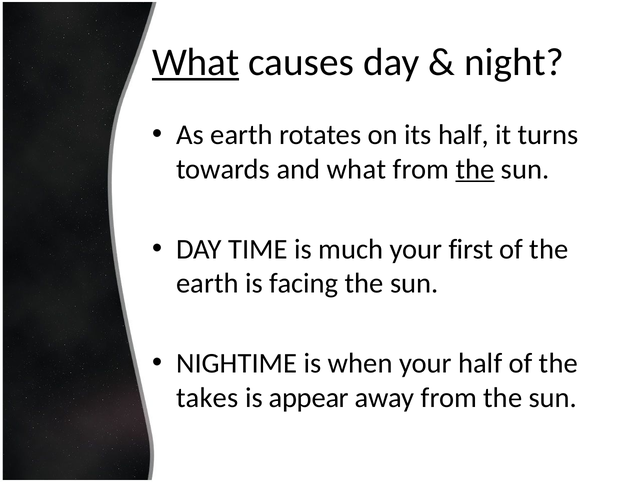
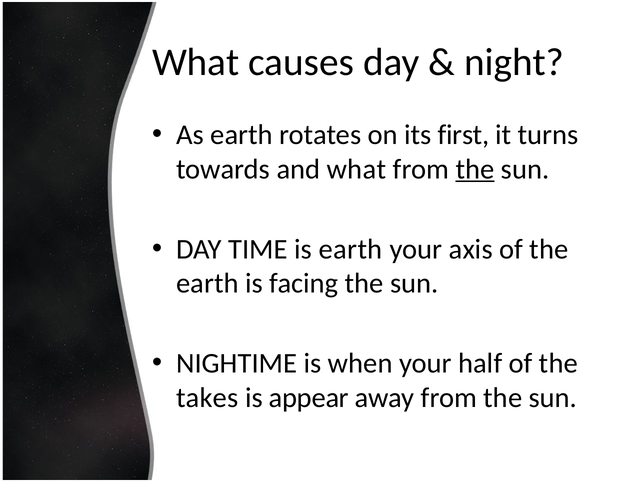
What underline: present -> none (196, 62)
its half: half -> first (463, 135)
is much: much -> earth (351, 249)
first: first -> axis (471, 249)
